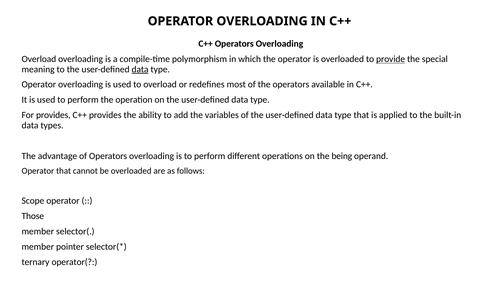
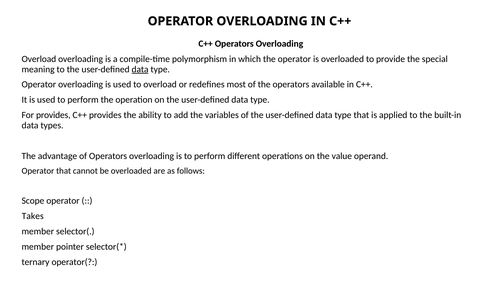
provide underline: present -> none (391, 59)
being: being -> value (342, 156)
Those: Those -> Takes (33, 216)
